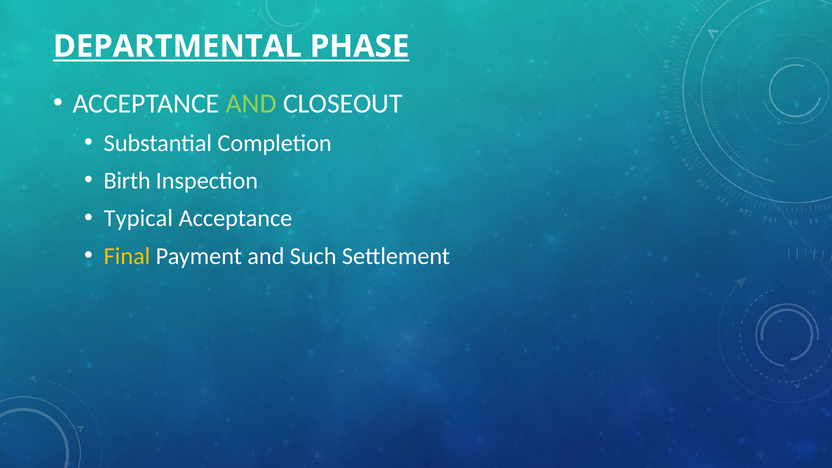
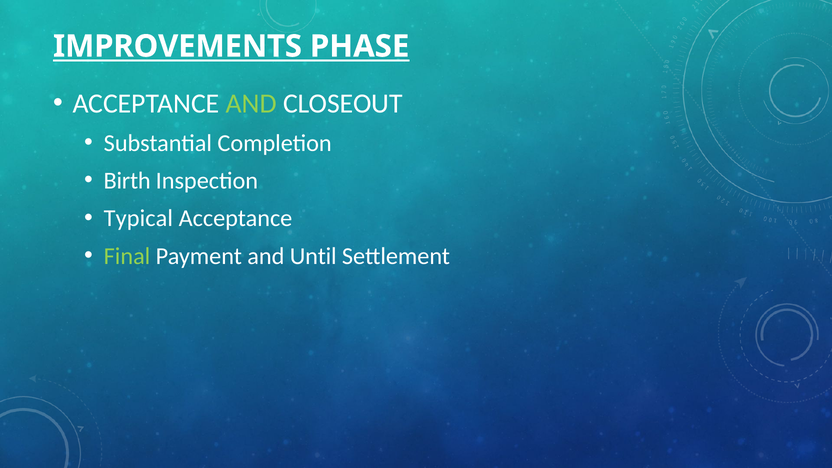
DEPARTMENTAL: DEPARTMENTAL -> IMPROVEMENTS (178, 46)
Final colour: yellow -> light green (127, 256)
Such: Such -> Until (313, 256)
